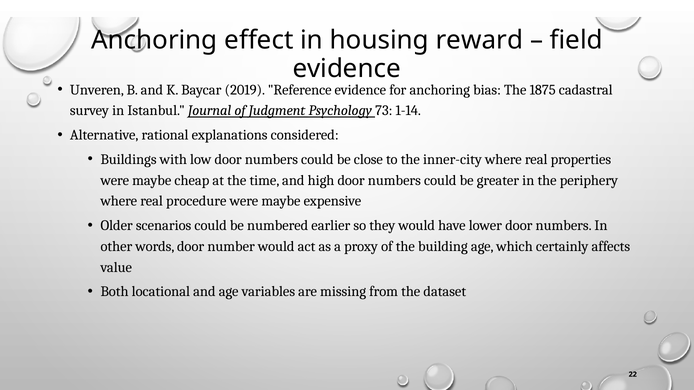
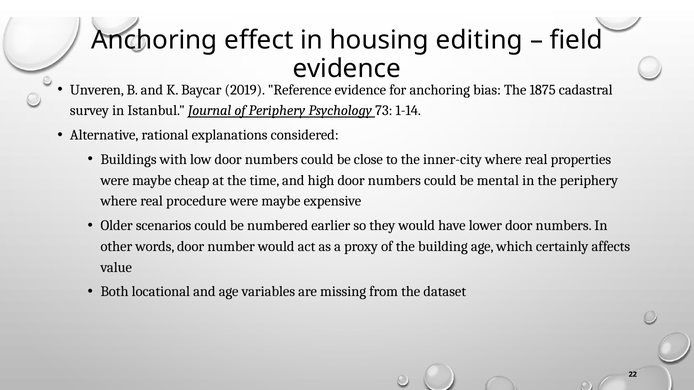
reward: reward -> editing (479, 40)
of Judgment: Judgment -> Periphery (277, 111)
greater: greater -> mental (498, 181)
